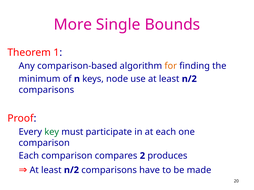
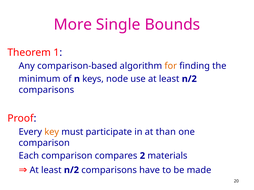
key colour: green -> orange (52, 132)
at each: each -> than (166, 132)
produces: produces -> materials (167, 156)
